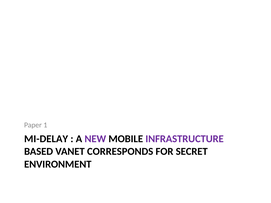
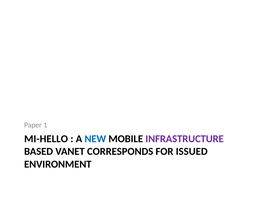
MI-DELAY: MI-DELAY -> MI-HELLO (46, 139)
NEW colour: purple -> blue (95, 139)
SECRET: SECRET -> ISSUED (192, 152)
